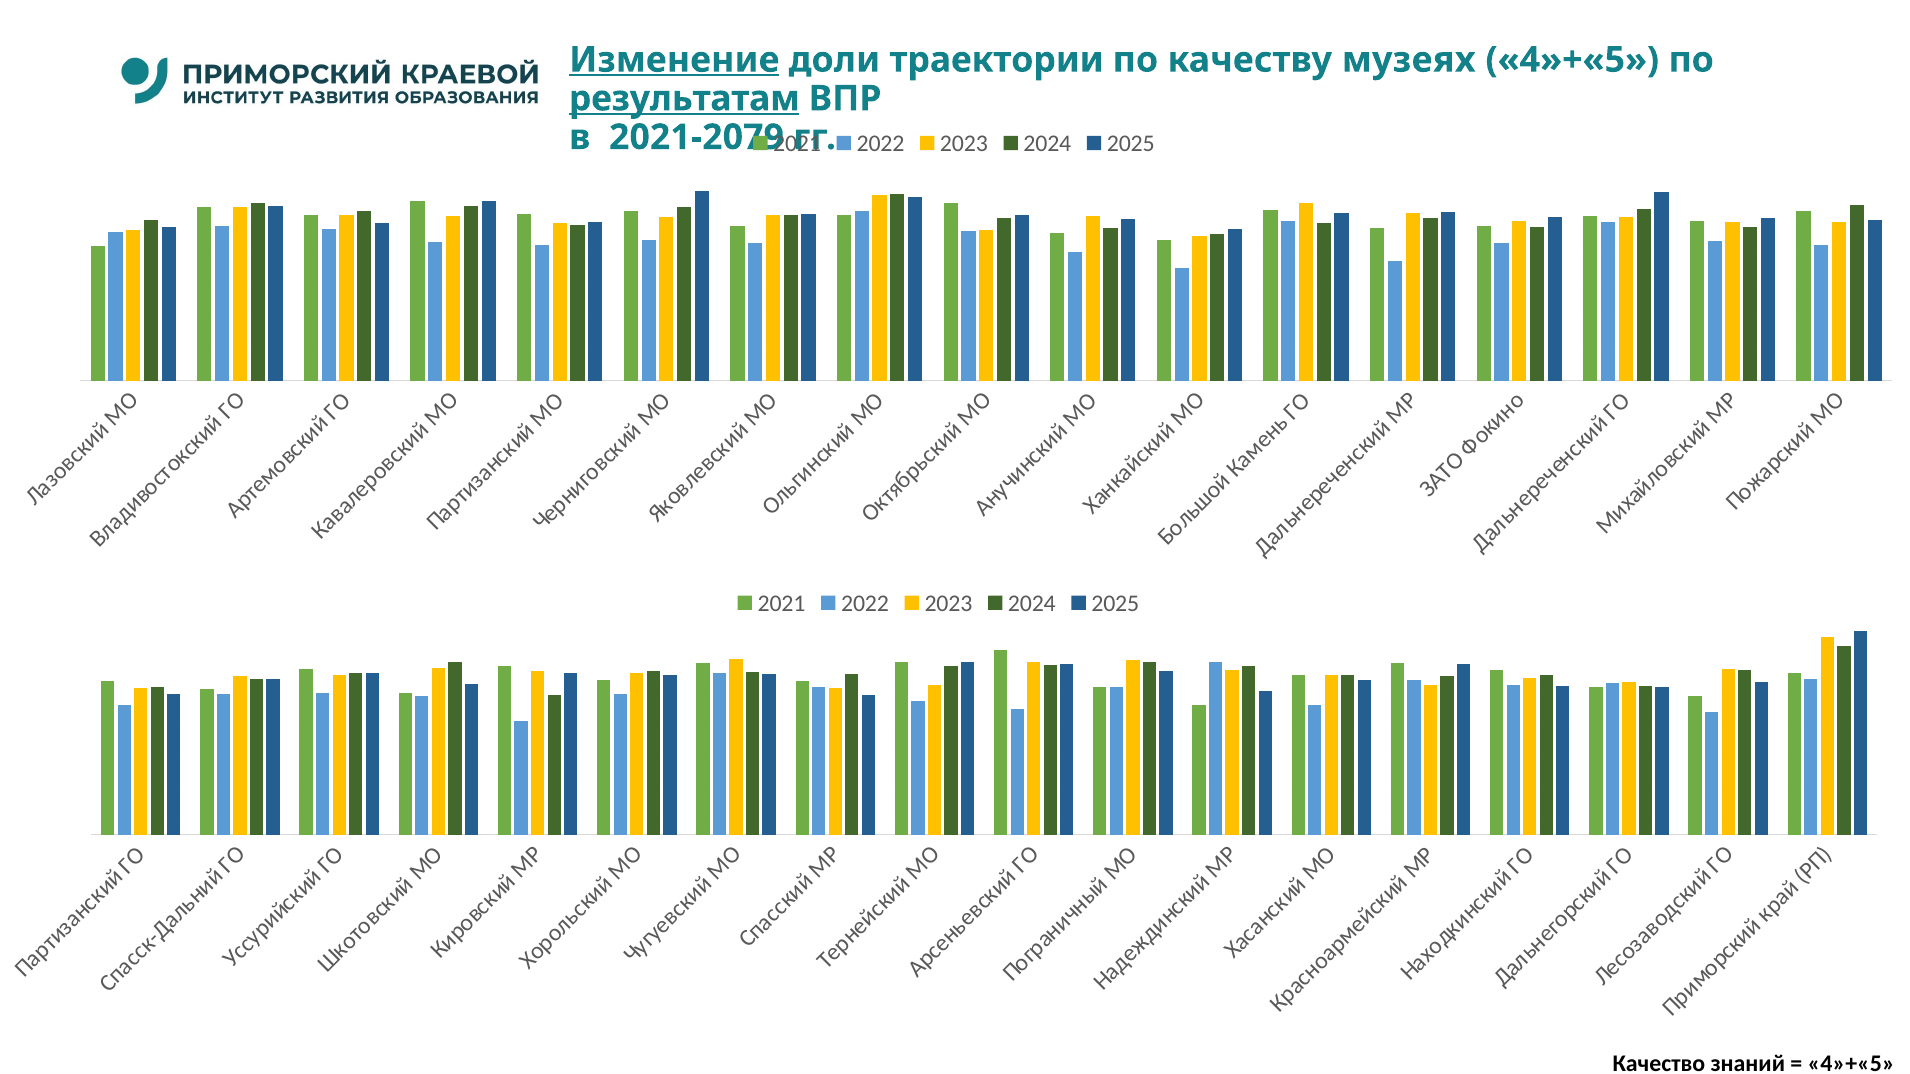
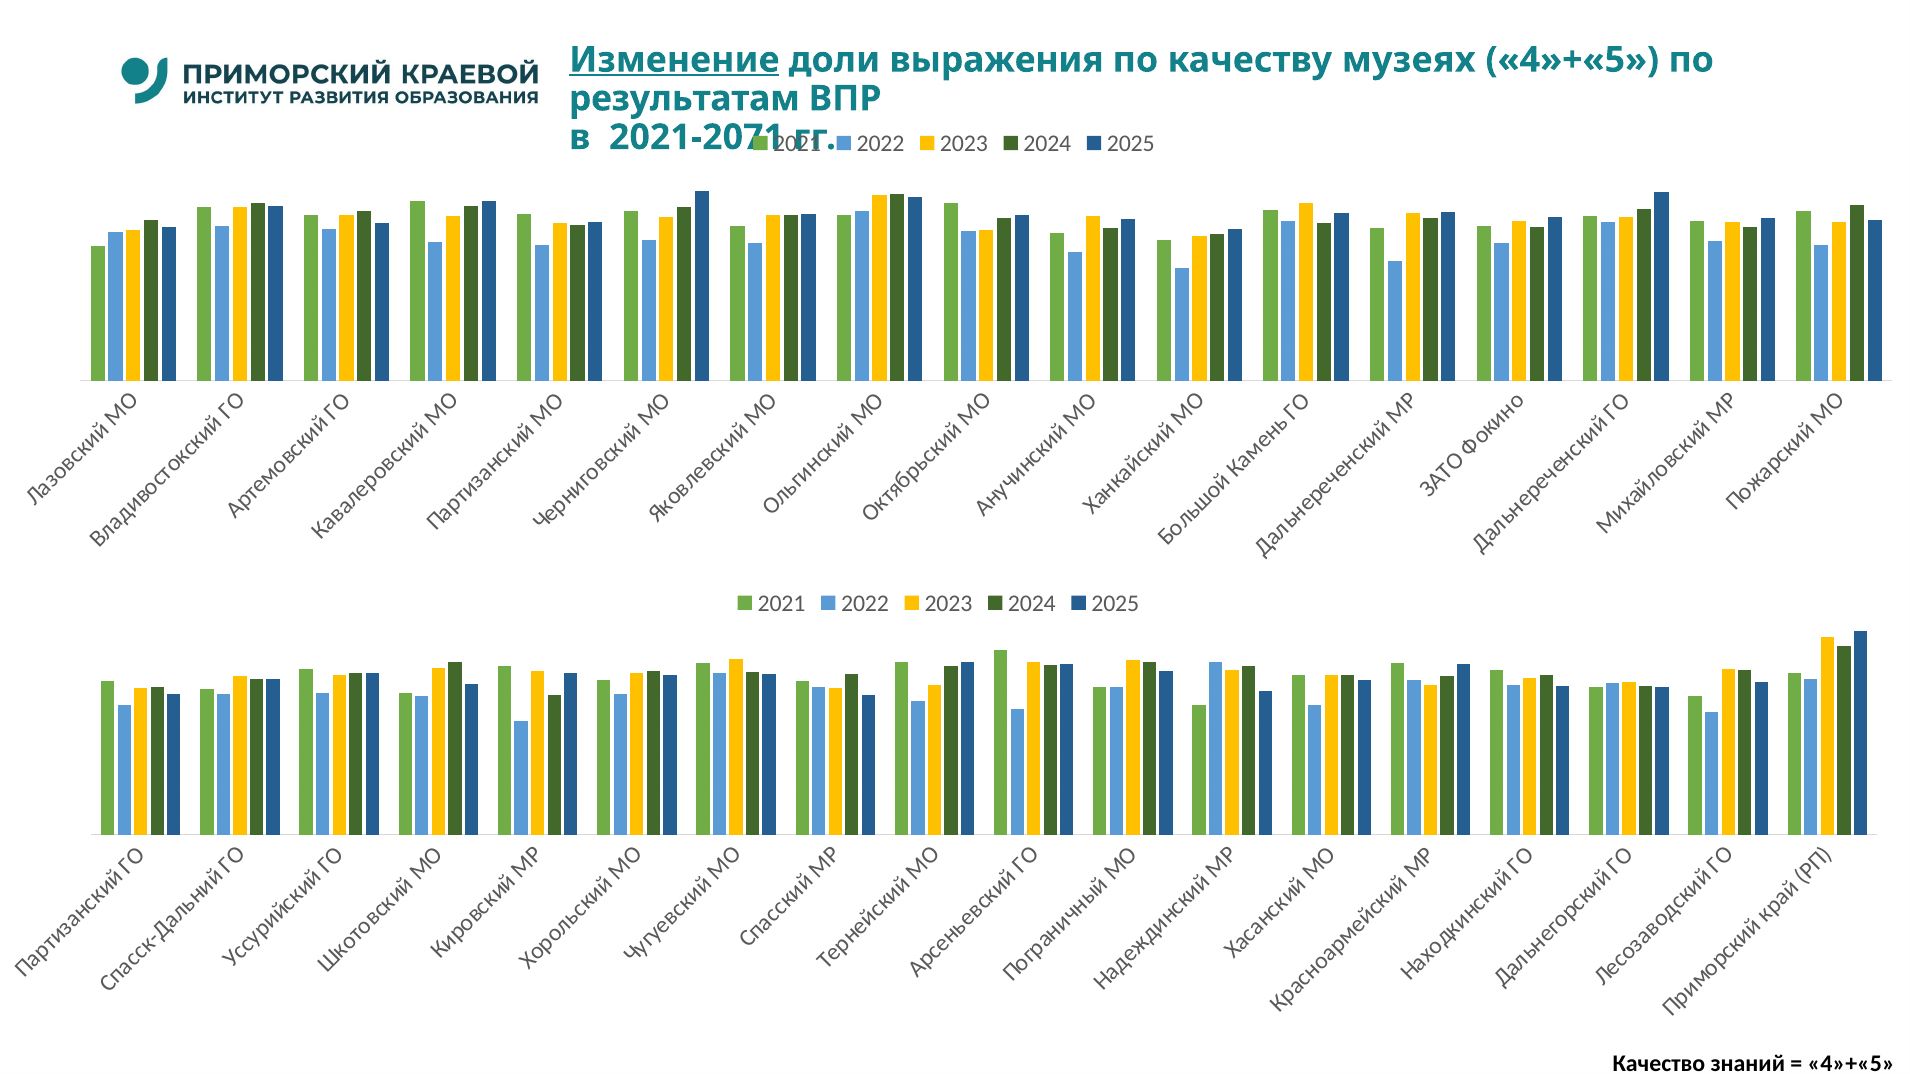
траектории: траектории -> выражения (997, 60)
результатам underline: present -> none (684, 99)
2021-2079: 2021-2079 -> 2021-2071 (697, 137)
